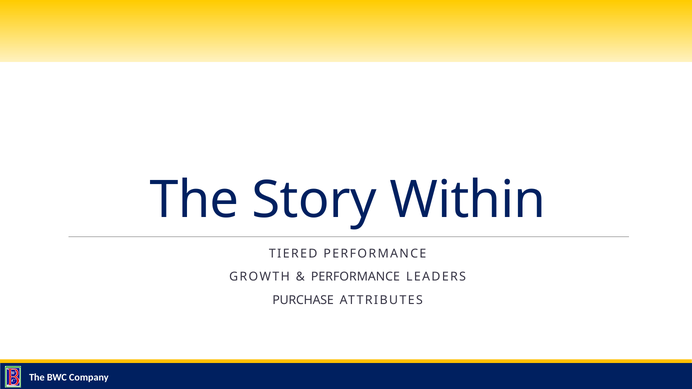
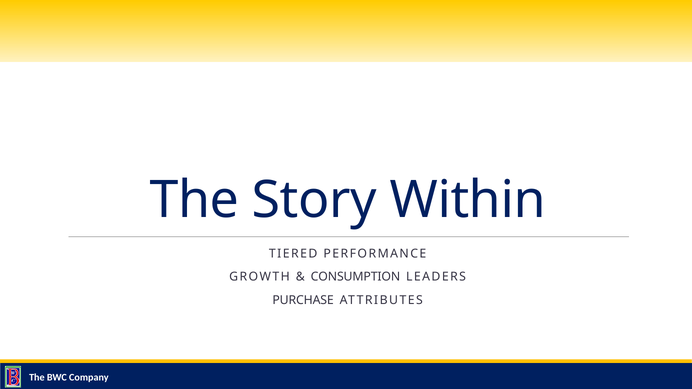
PERFORMANCE: PERFORMANCE -> CONSUMPTION (355, 277)
